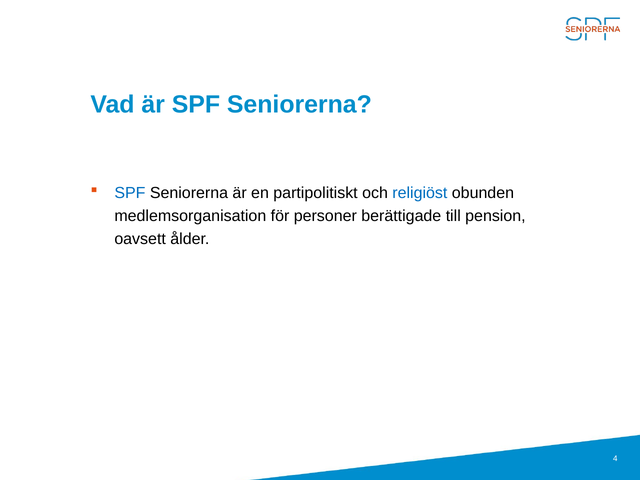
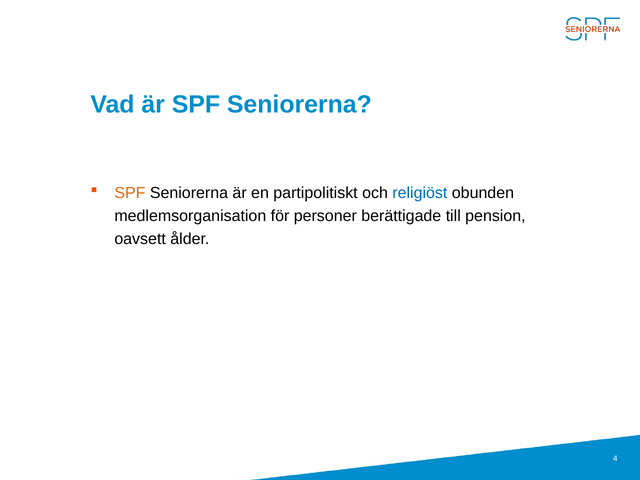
SPF colour: blue -> orange (130, 193)
